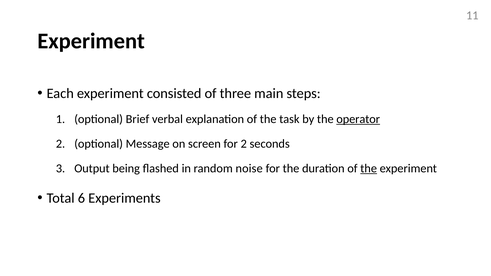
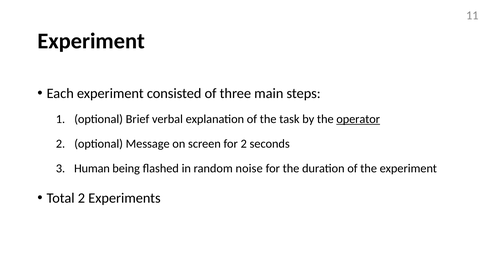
Output: Output -> Human (92, 169)
the underline: present -> none (369, 169)
Total 6: 6 -> 2 (81, 198)
